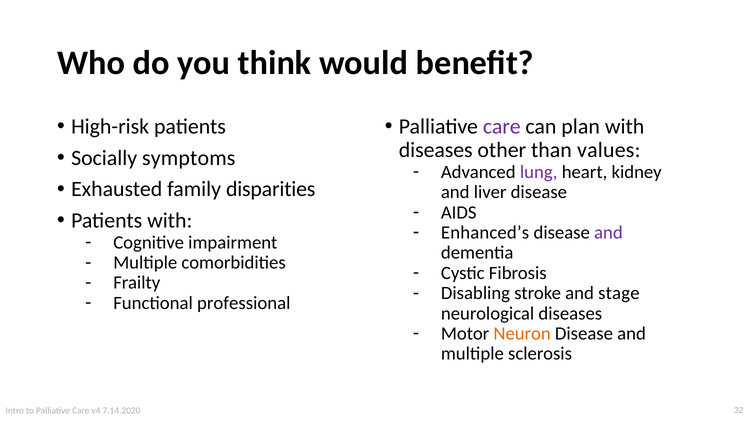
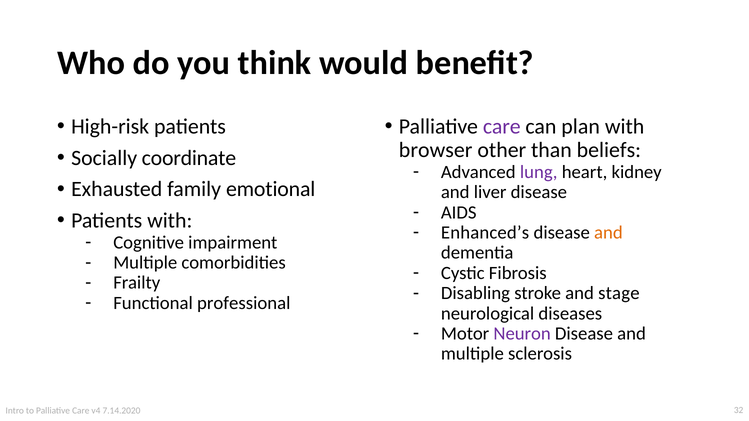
diseases: diseases -> browser (436, 150)
values: values -> beliefs (609, 150)
symptoms: symptoms -> coordinate (189, 158)
disparities: disparities -> emotional (271, 189)
and colour: purple -> orange (608, 233)
Neuron colour: orange -> purple (522, 334)
